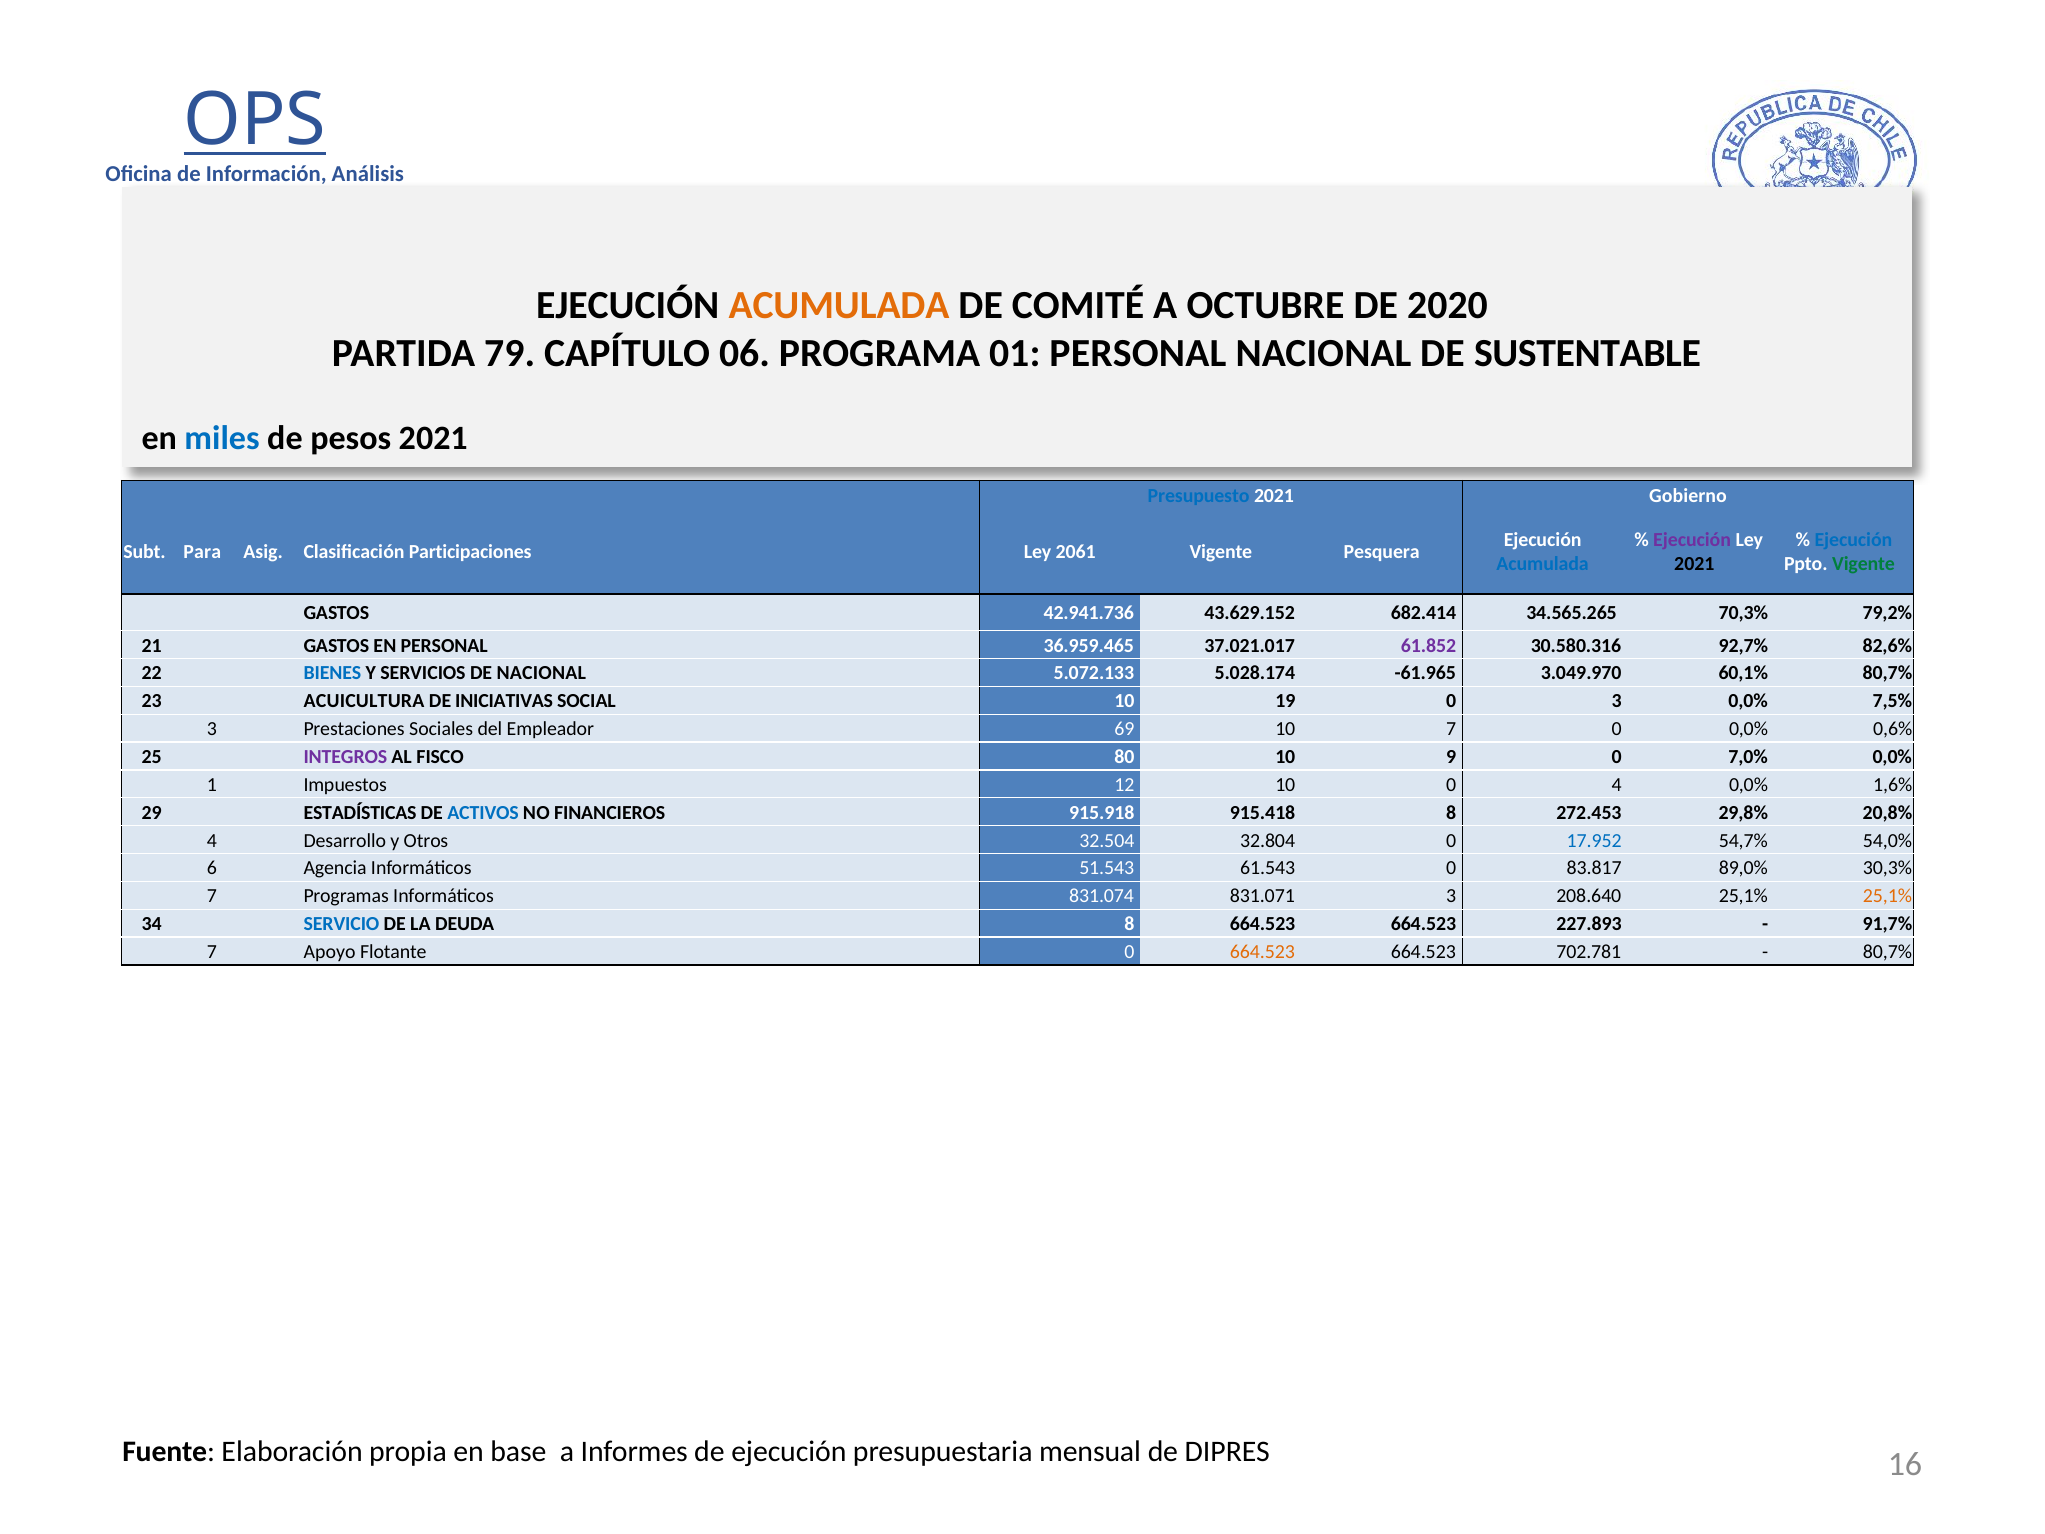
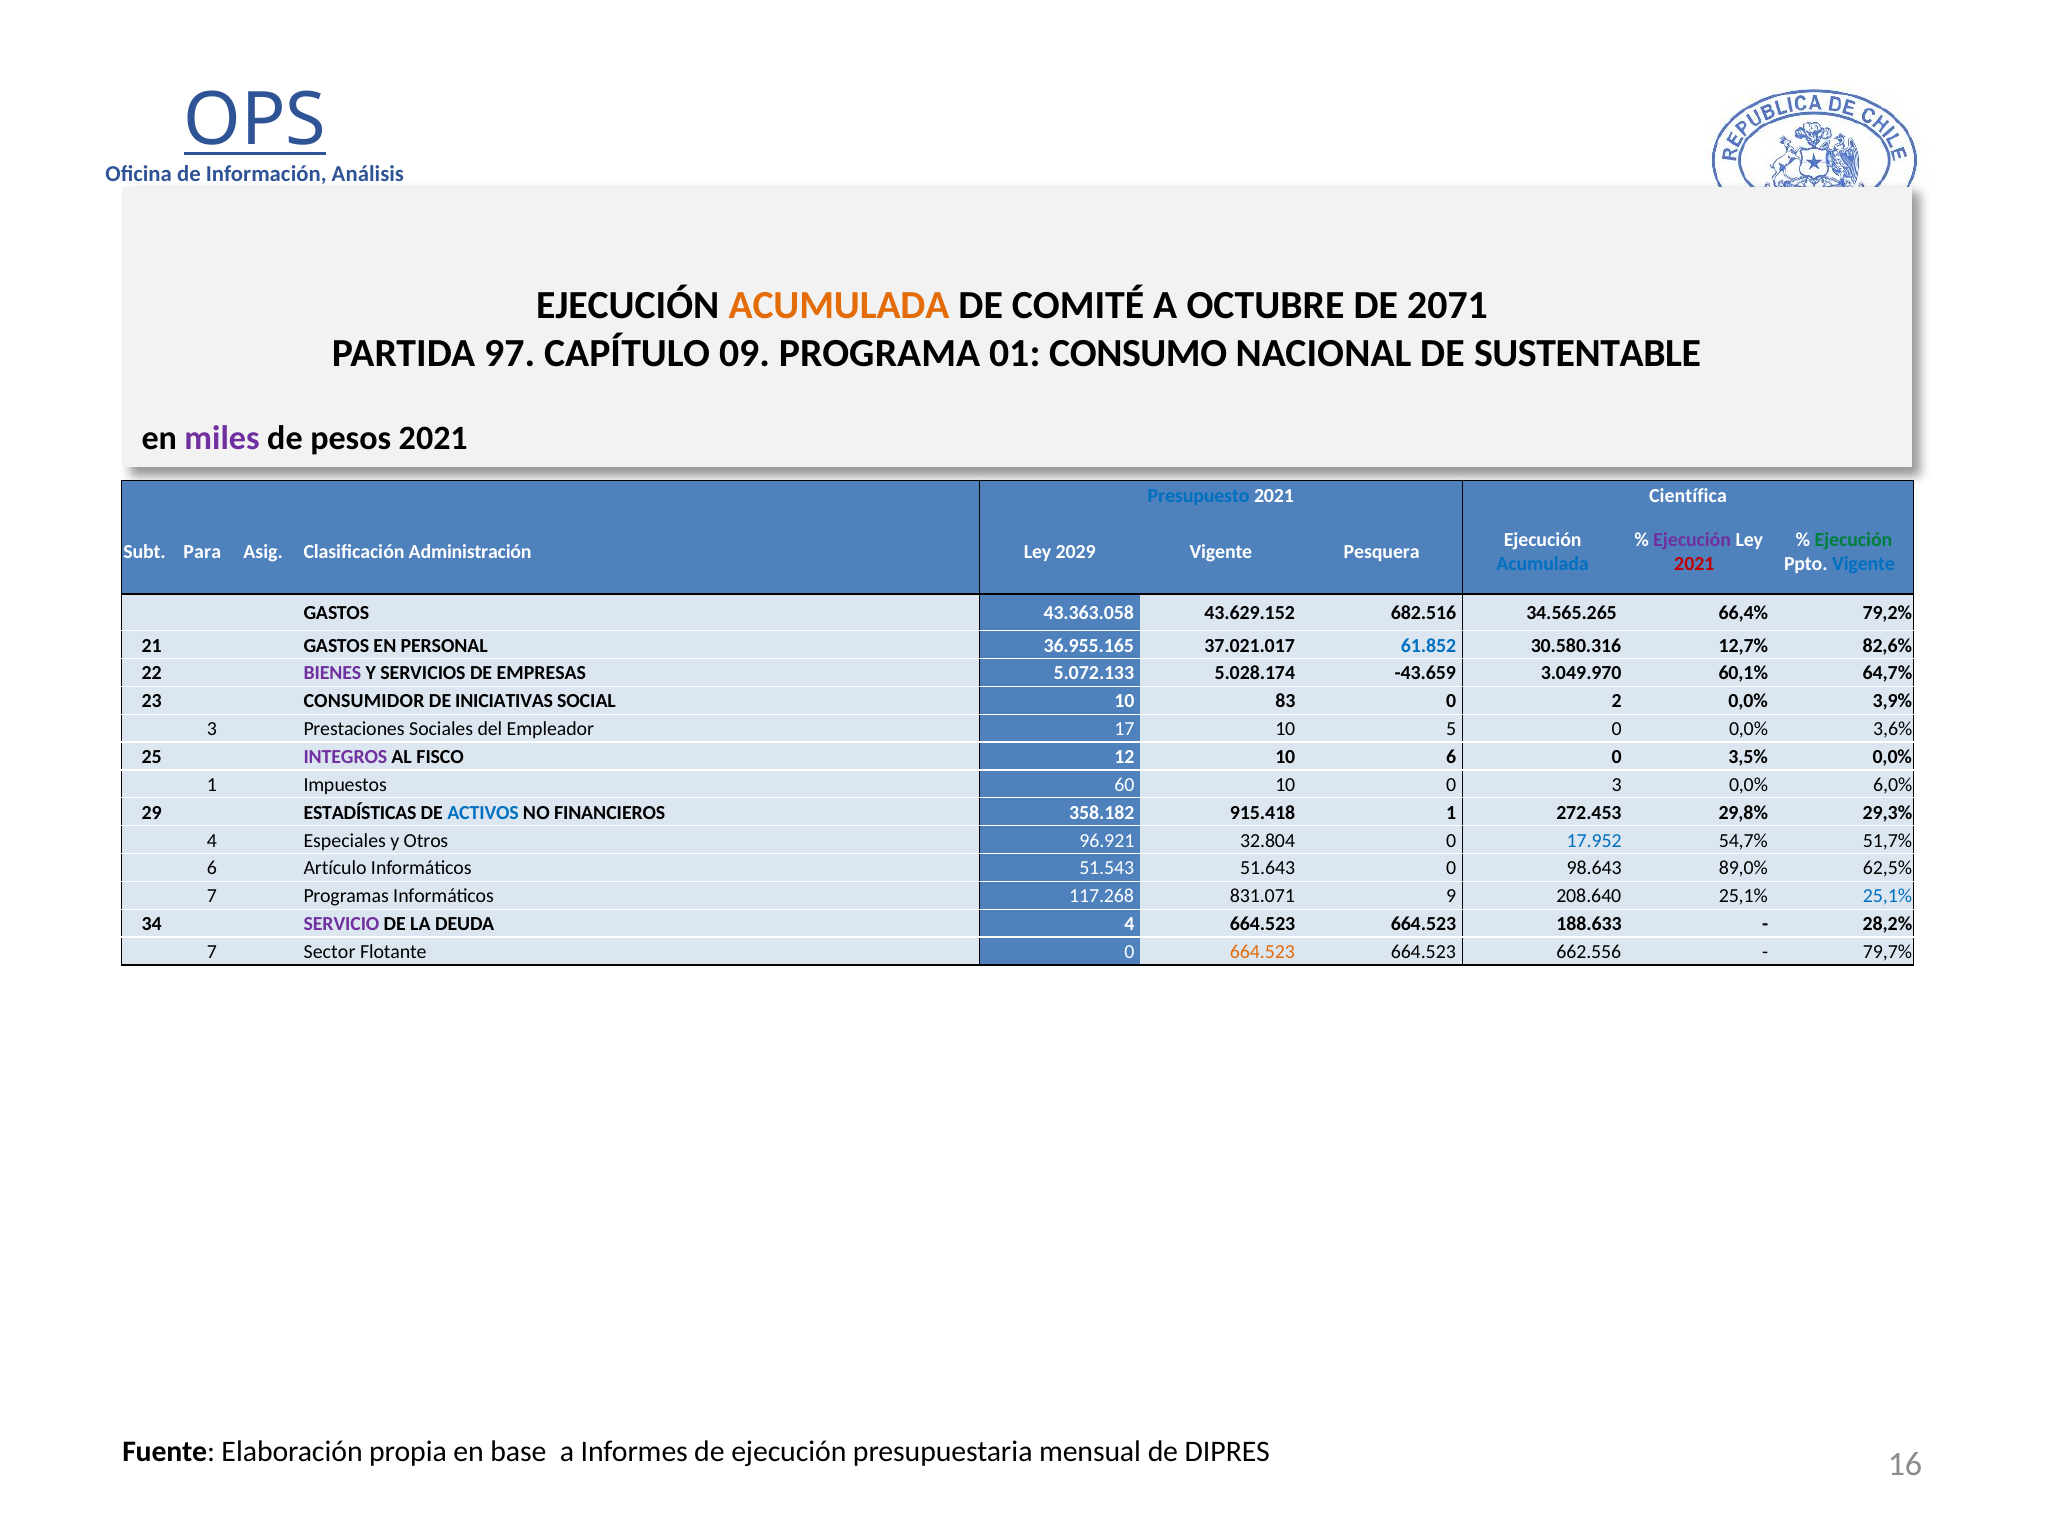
2020: 2020 -> 2071 (1448, 306)
79: 79 -> 97 (510, 353)
06: 06 -> 09 (744, 353)
01 PERSONAL: PERSONAL -> CONSUMO (1138, 353)
miles colour: blue -> purple (222, 438)
Gobierno: Gobierno -> Científica (1688, 496)
Ejecución colour: blue -> green (1853, 540)
Participaciones: Participaciones -> Administración (470, 552)
2061: 2061 -> 2029 (1076, 552)
2021 colour: black -> red (1694, 564)
Vigente colour: green -> blue (1864, 564)
42.941.736: 42.941.736 -> 43.363.058 (1089, 613)
682.414: 682.414 -> 682.516 (1424, 613)
70,3%: 70,3% -> 66,4% (1743, 613)
36.959.465: 36.959.465 -> 36.955.165 (1089, 645)
61.852 colour: purple -> blue (1429, 645)
92,7%: 92,7% -> 12,7% (1743, 645)
BIENES colour: blue -> purple (332, 673)
DE NACIONAL: NACIONAL -> EMPRESAS (541, 673)
-61.965: -61.965 -> -43.659 (1425, 673)
60,1% 80,7%: 80,7% -> 64,7% (1887, 673)
ACUICULTURA: ACUICULTURA -> CONSUMIDOR (364, 701)
19: 19 -> 83 (1285, 701)
0 3: 3 -> 2 (1617, 701)
7,5%: 7,5% -> 3,9% (1892, 701)
69: 69 -> 17 (1124, 729)
10 7: 7 -> 5 (1451, 729)
0,6%: 0,6% -> 3,6% (1893, 729)
80: 80 -> 12 (1124, 757)
10 9: 9 -> 6 (1451, 757)
7,0%: 7,0% -> 3,5% (1748, 757)
12: 12 -> 60 (1124, 785)
0 4: 4 -> 3 (1617, 785)
1,6%: 1,6% -> 6,0% (1893, 785)
915.918: 915.918 -> 358.182 (1102, 812)
915.418 8: 8 -> 1 (1451, 812)
20,8%: 20,8% -> 29,3% (1887, 812)
Desarrollo: Desarrollo -> Especiales (345, 840)
32.504: 32.504 -> 96.921 (1107, 840)
54,0%: 54,0% -> 51,7% (1887, 840)
Agencia: Agencia -> Artículo (335, 868)
61.543: 61.543 -> 51.643 (1268, 868)
83.817: 83.817 -> 98.643 (1594, 868)
30,3%: 30,3% -> 62,5% (1887, 868)
831.074: 831.074 -> 117.268 (1102, 896)
831.071 3: 3 -> 9 (1451, 896)
25,1% colour: orange -> blue (1887, 896)
SERVICIO colour: blue -> purple (341, 924)
DEUDA 8: 8 -> 4 (1129, 924)
227.893: 227.893 -> 188.633 (1589, 924)
91,7%: 91,7% -> 28,2% (1887, 924)
Apoyo: Apoyo -> Sector (330, 952)
702.781: 702.781 -> 662.556 (1589, 952)
80,7%: 80,7% -> 79,7% (1887, 952)
